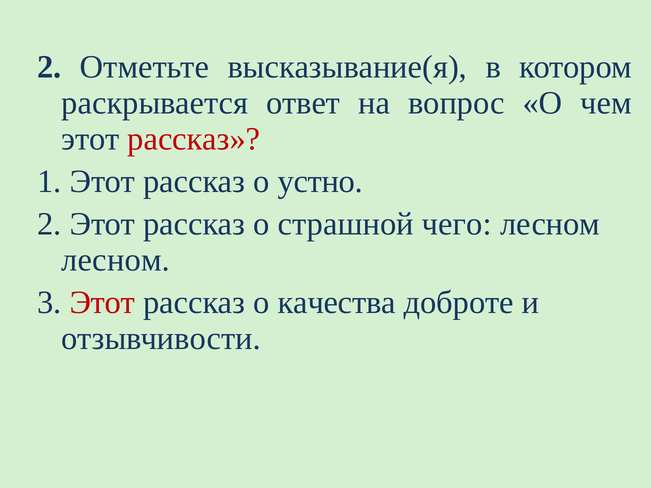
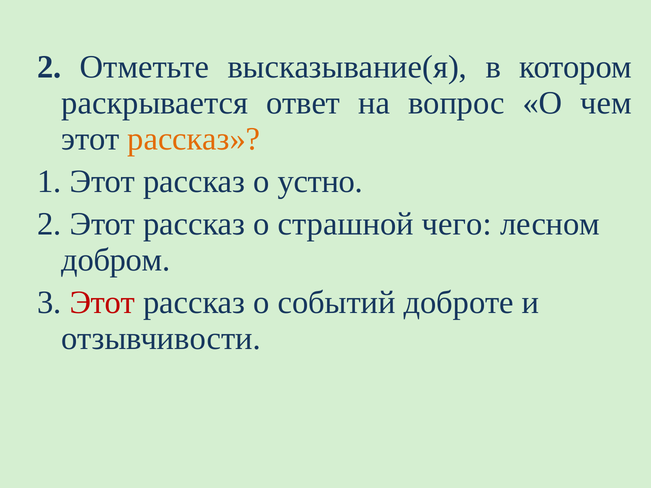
рассказ colour: red -> orange (194, 139)
лесном: лесном -> добром (116, 260)
качества: качества -> событий (337, 303)
